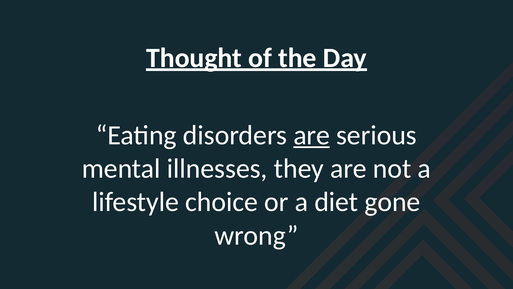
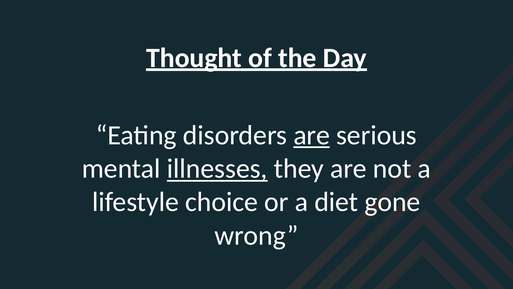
illnesses underline: none -> present (217, 168)
